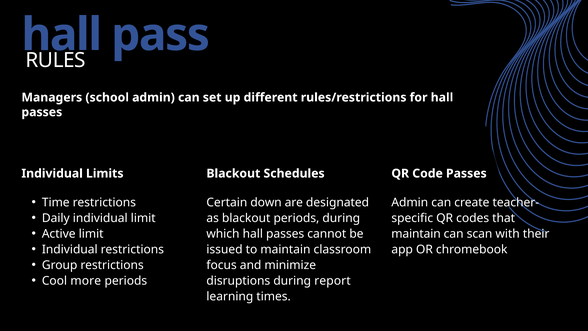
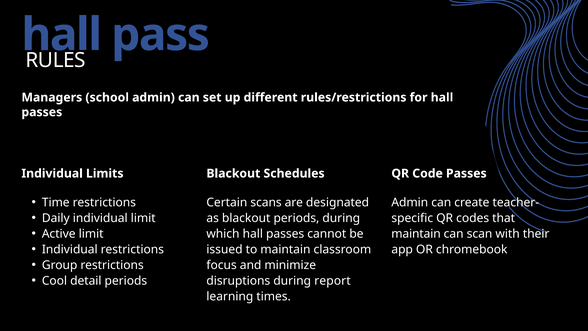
down: down -> scans (266, 202)
more: more -> detail (86, 281)
